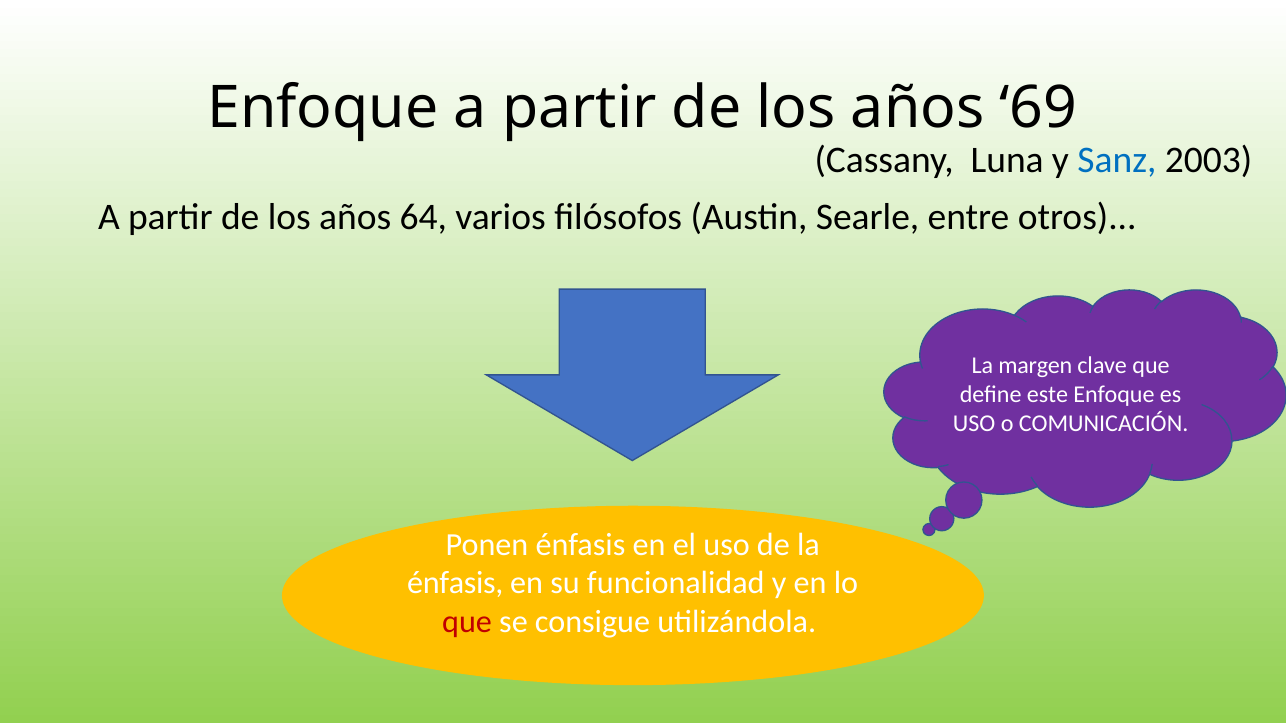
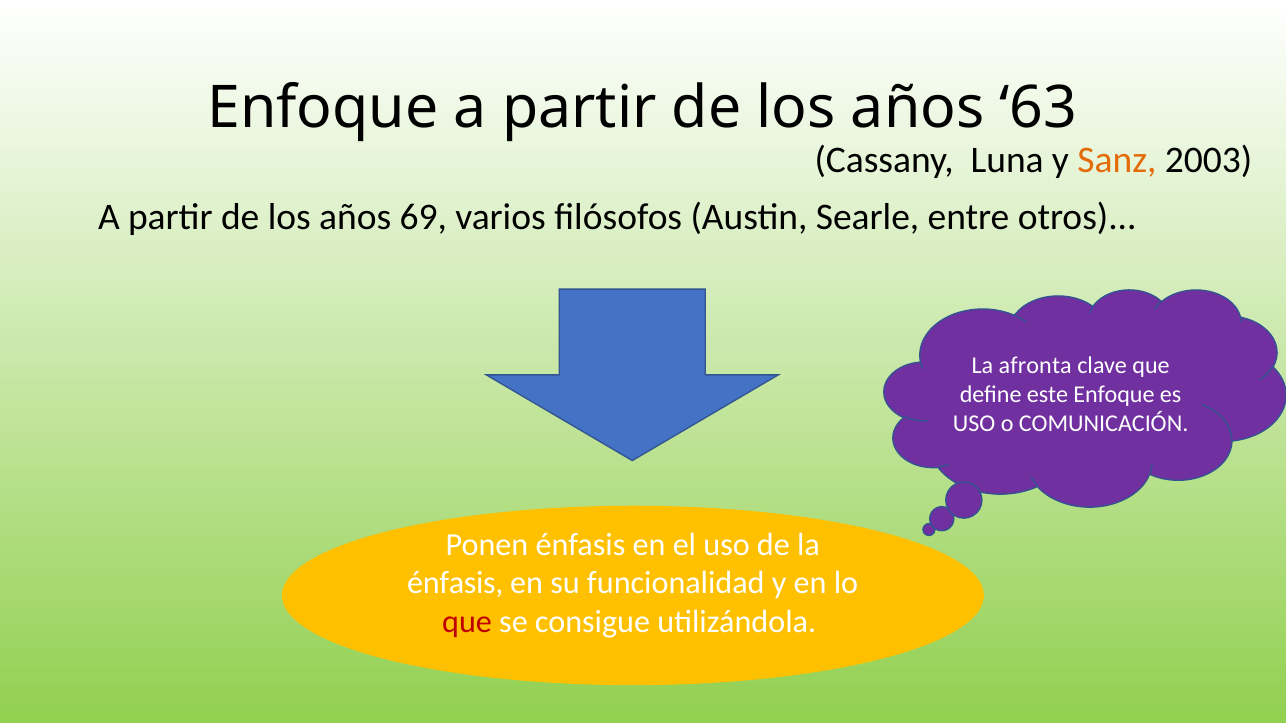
69: 69 -> 63 (1038, 108)
Sanz colour: blue -> orange (1117, 160)
64: 64 -> 69 (423, 217)
margen: margen -> afronta (1035, 366)
